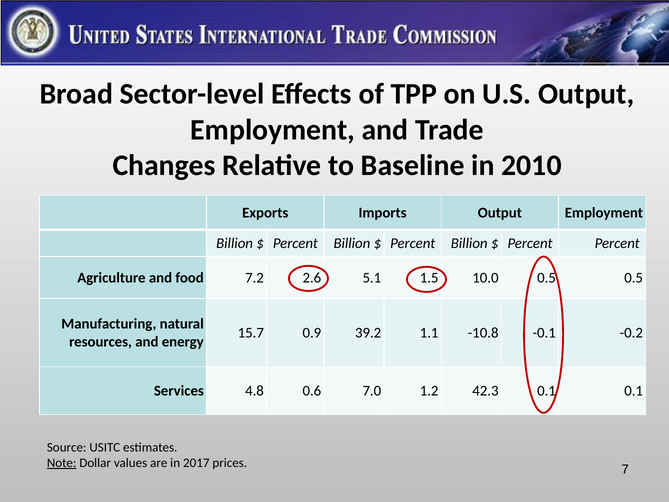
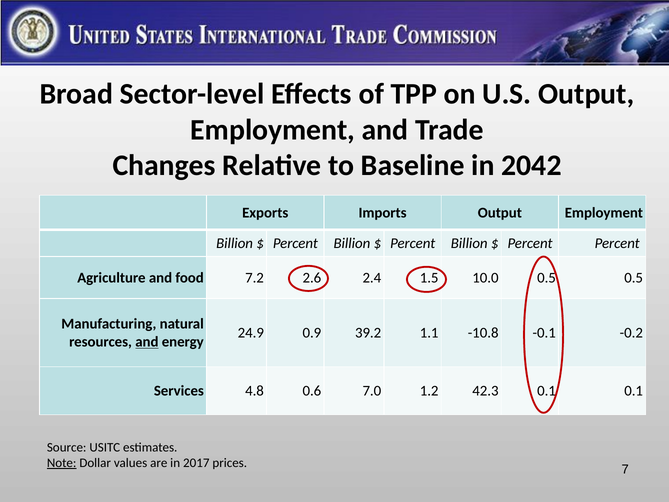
2010: 2010 -> 2042 (531, 165)
5.1: 5.1 -> 2.4 (372, 278)
15.7: 15.7 -> 24.9 (251, 333)
and underline: none -> present (147, 342)
